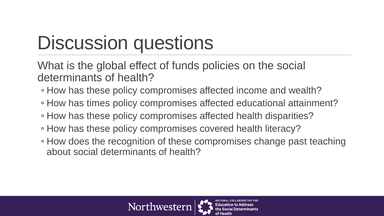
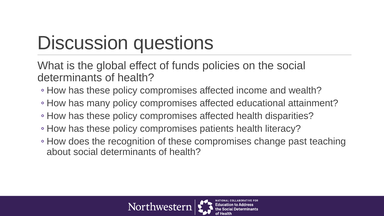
times: times -> many (98, 103)
covered: covered -> patients (217, 129)
